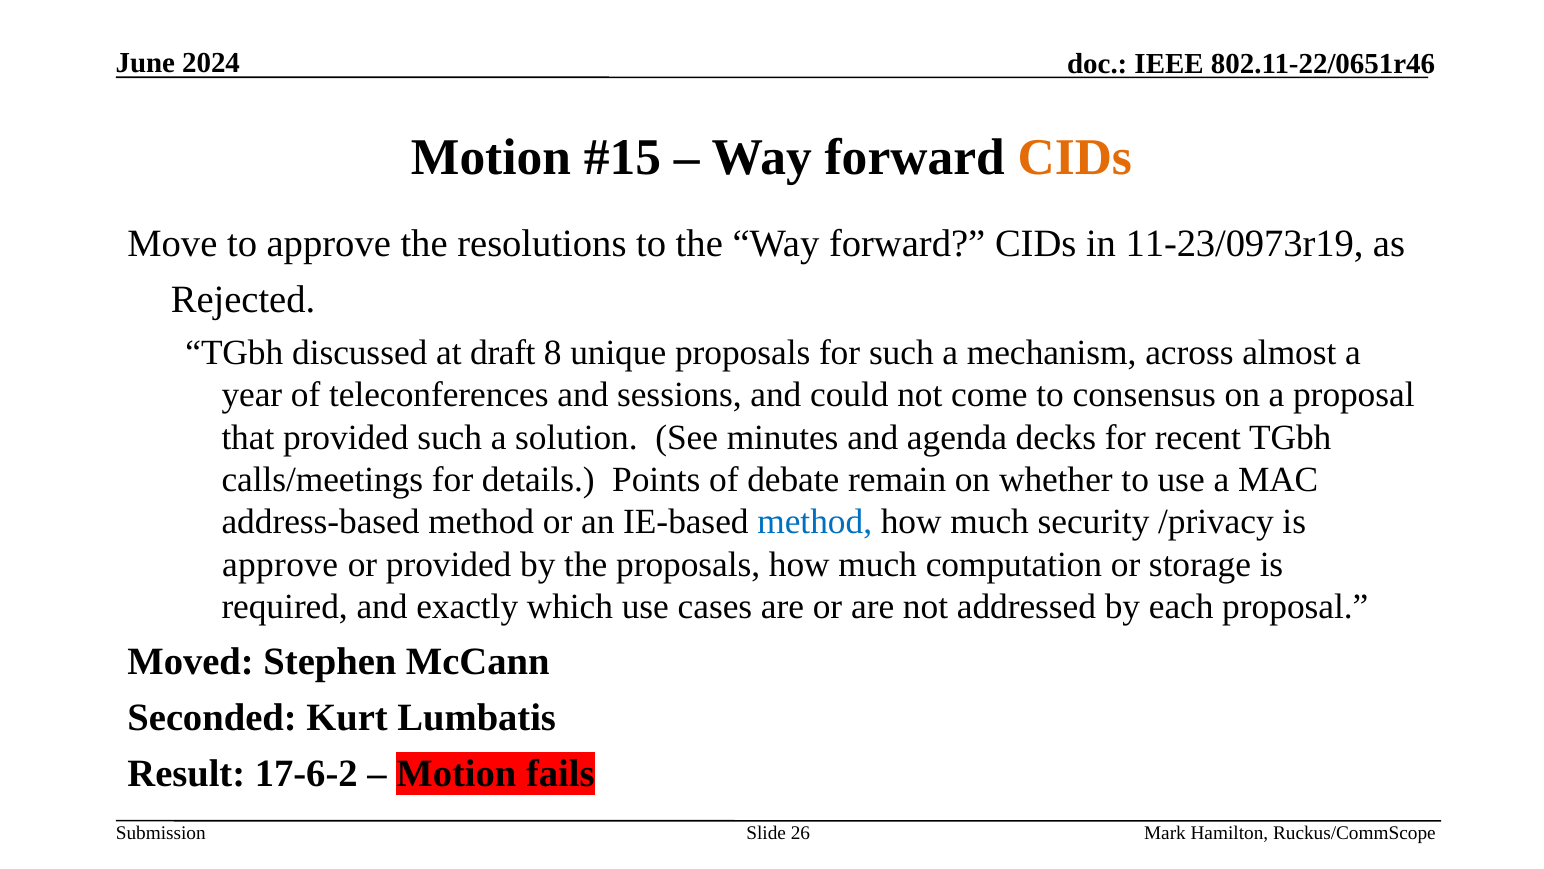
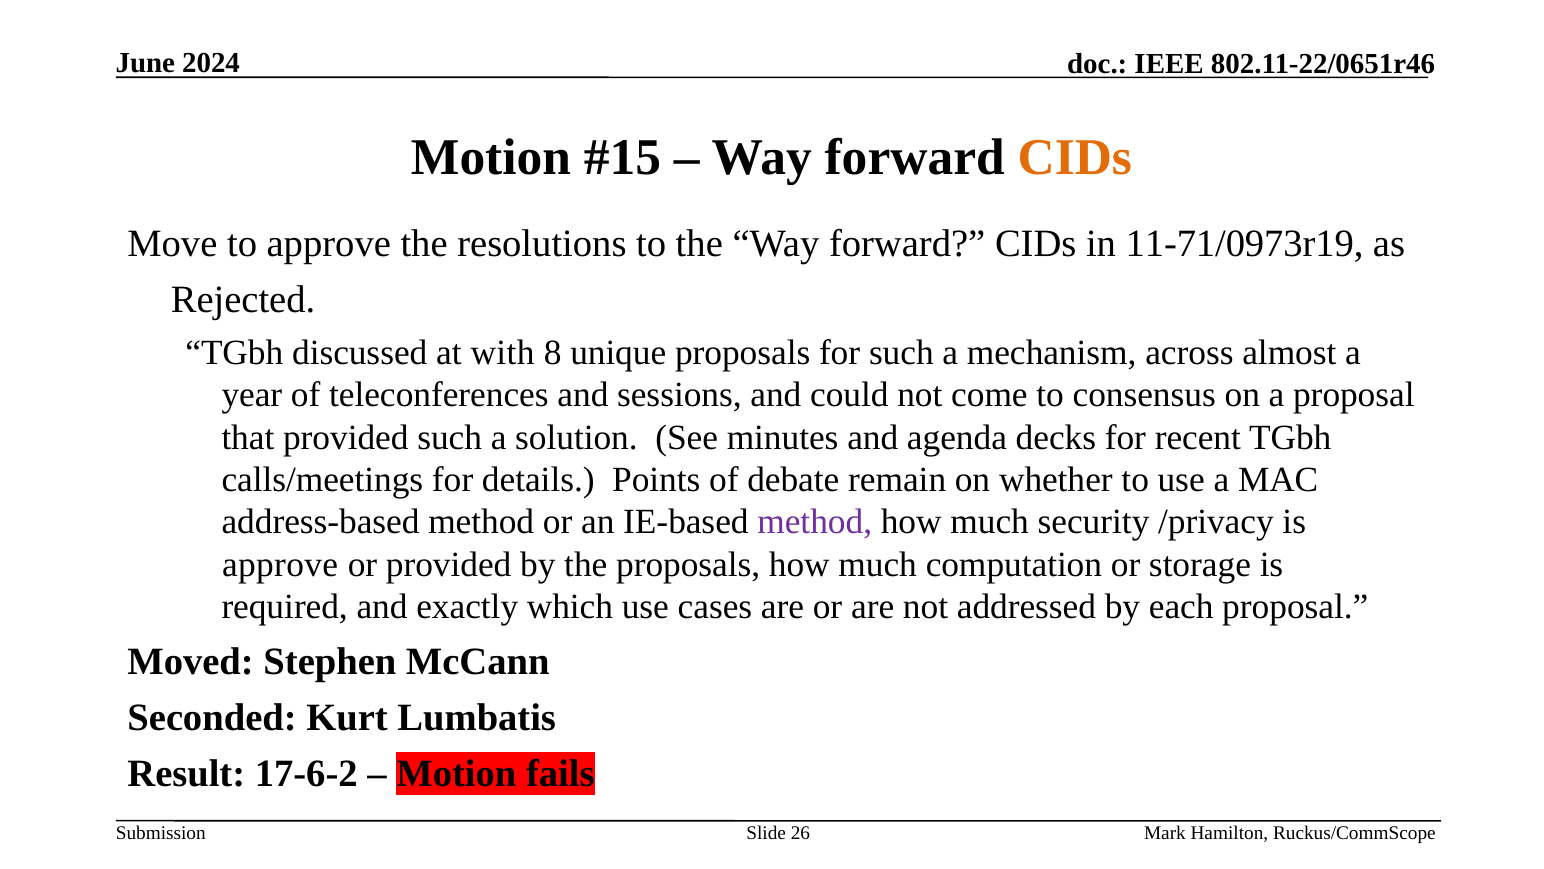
11-23/0973r19: 11-23/0973r19 -> 11-71/0973r19 (1245, 244)
draft: draft -> with (503, 352)
method colour: blue -> purple (815, 522)
